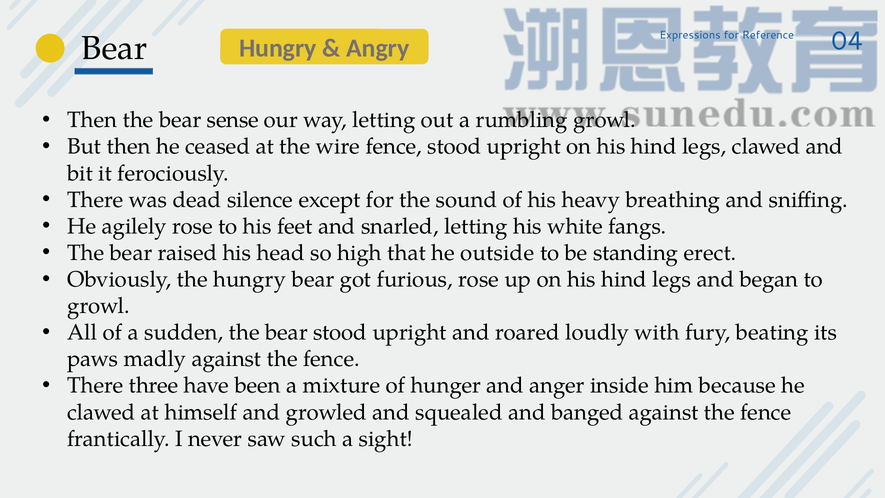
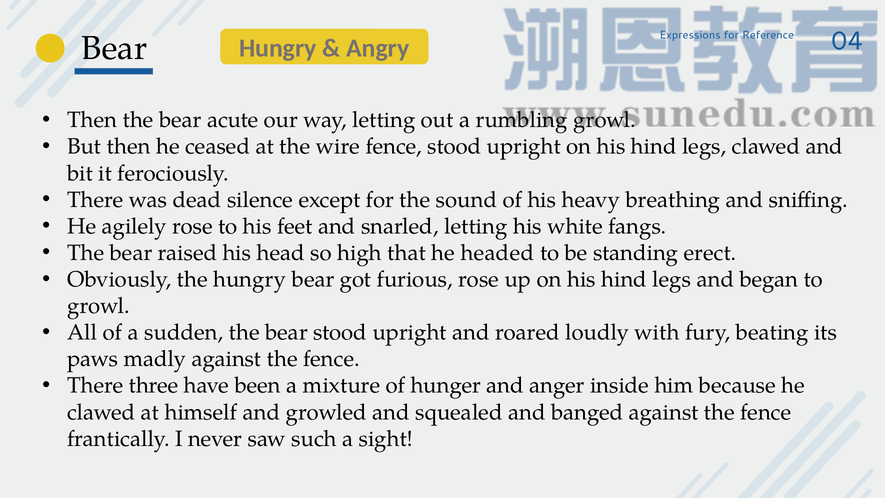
sense: sense -> acute (233, 120)
outside: outside -> headed (497, 253)
